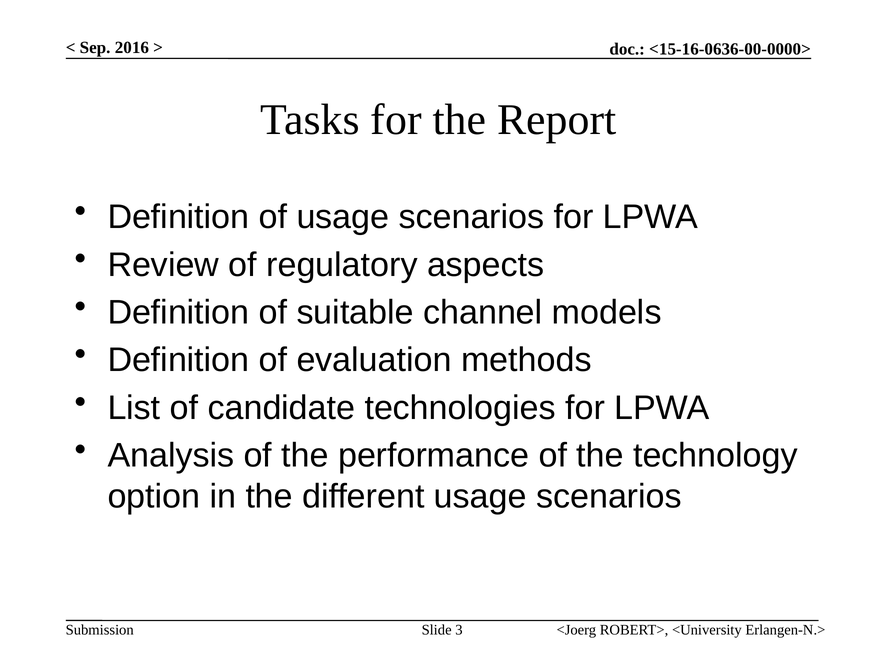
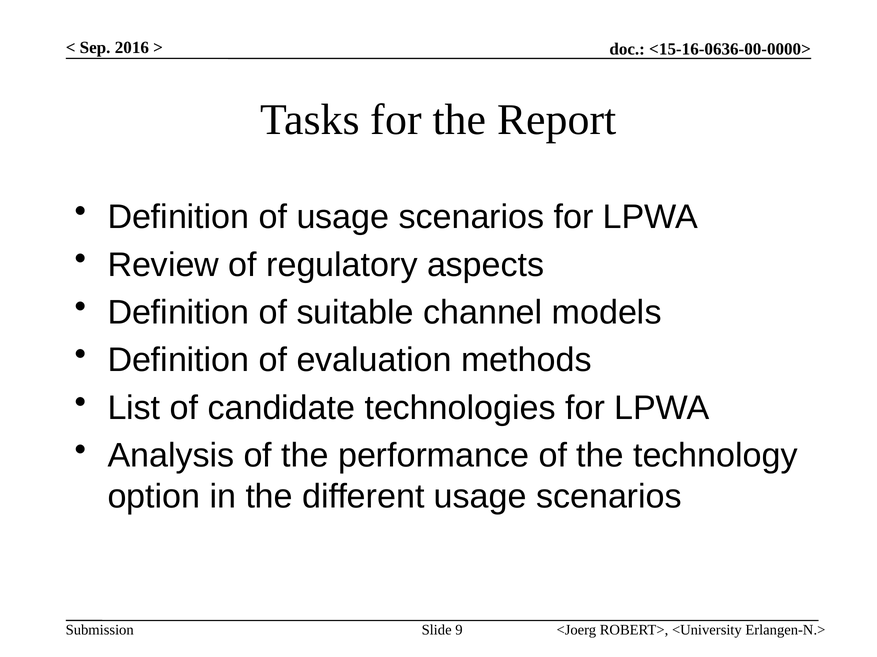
3: 3 -> 9 (459, 631)
